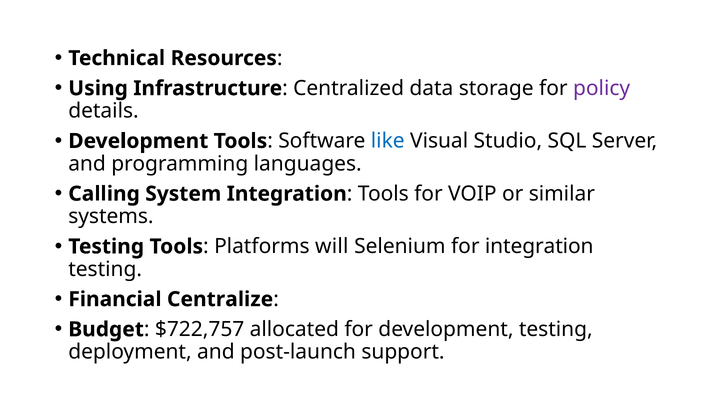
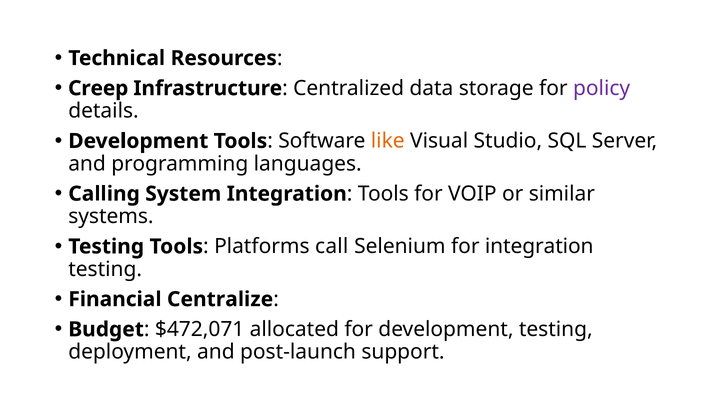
Using: Using -> Creep (98, 88)
like colour: blue -> orange (388, 141)
will: will -> call (332, 247)
$722,757: $722,757 -> $472,071 (200, 330)
